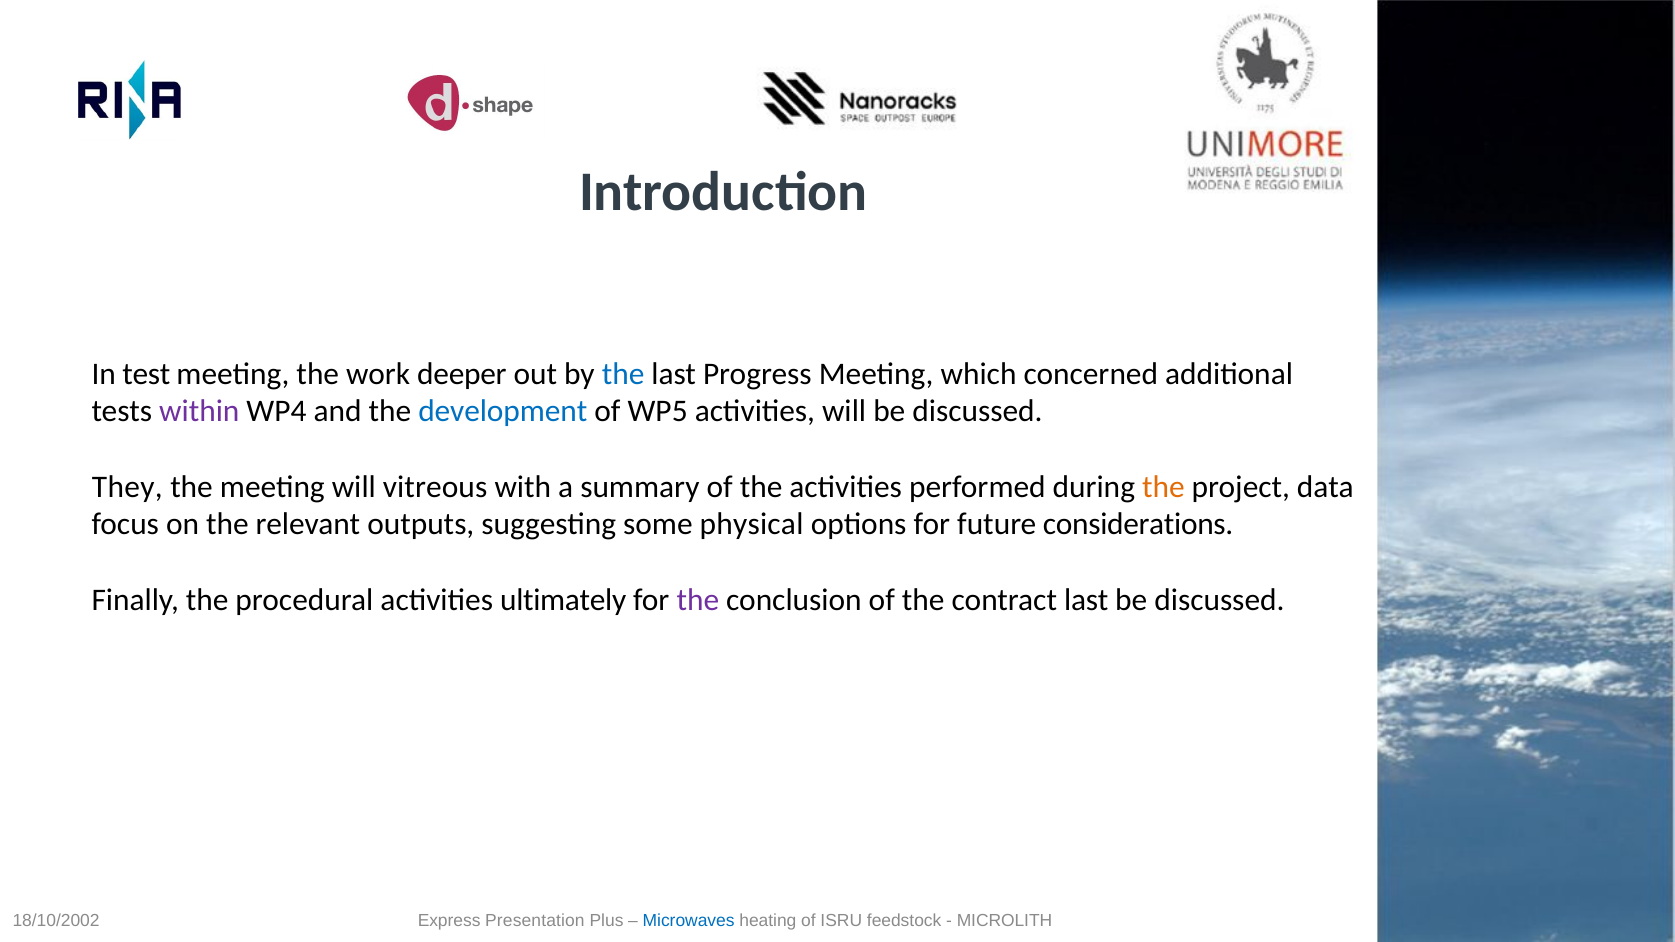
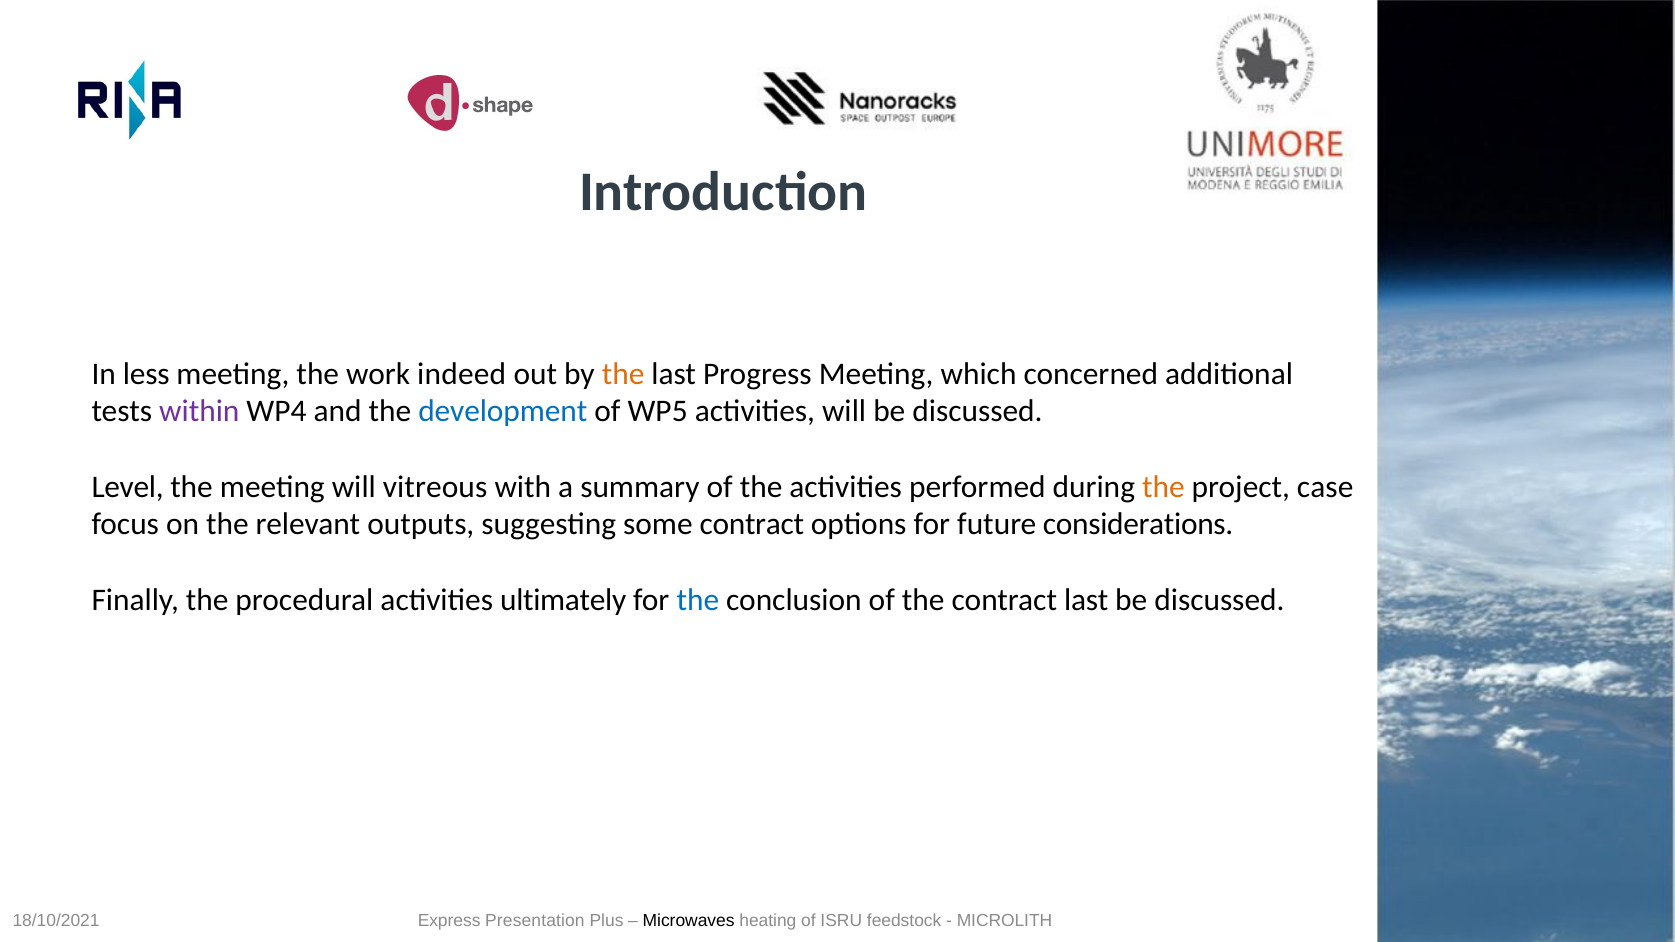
test: test -> less (146, 374)
deeper: deeper -> indeed (462, 374)
the colour: blue -> orange (623, 374)
They: They -> Level (128, 487)
data: data -> case (1325, 487)
some physical: physical -> contract (752, 525)
the colour: purple -> blue (698, 600)
18/10/2002: 18/10/2002 -> 18/10/2021 (56, 921)
Microwaves colour: blue -> black (689, 921)
